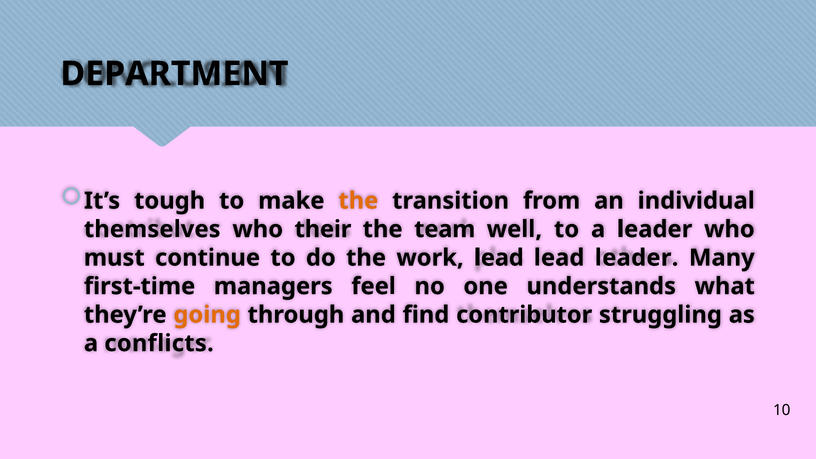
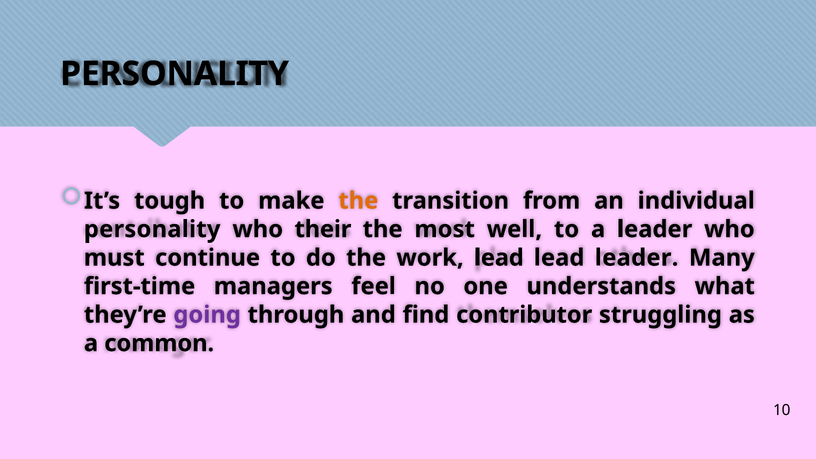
DEPARTMENT: DEPARTMENT -> PERSONALITY (175, 74)
themselves: themselves -> personality (152, 229)
team: team -> most (445, 229)
going colour: orange -> purple (207, 315)
conflicts: conflicts -> common (159, 343)
